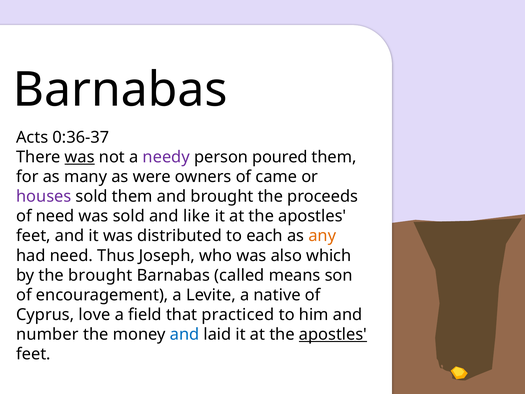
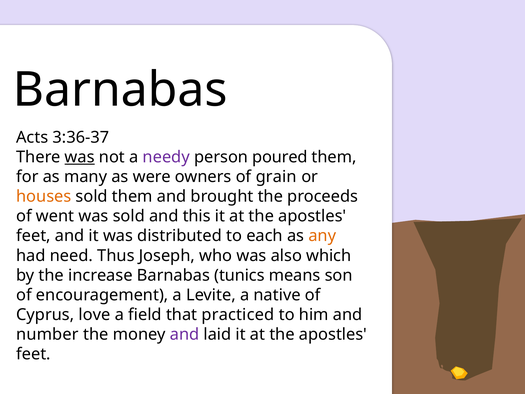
0:36-37: 0:36-37 -> 3:36-37 (81, 137)
came: came -> grain (276, 177)
houses colour: purple -> orange (44, 196)
of need: need -> went (55, 216)
like: like -> this (197, 216)
the brought: brought -> increase (100, 275)
called: called -> tunics (239, 275)
and colour: blue -> purple (185, 334)
apostles underline: present -> none (333, 334)
